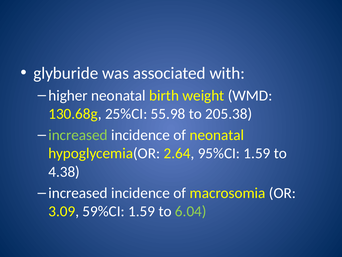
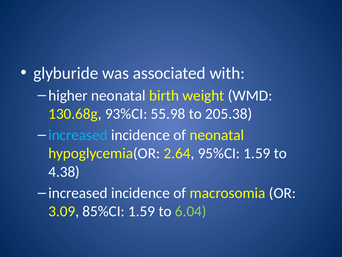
25%CI: 25%CI -> 93%CI (126, 114)
increased colour: light green -> light blue (78, 135)
59%CI: 59%CI -> 85%CI (104, 211)
